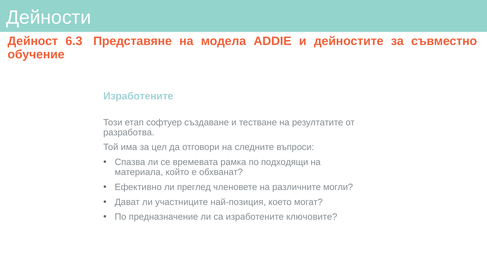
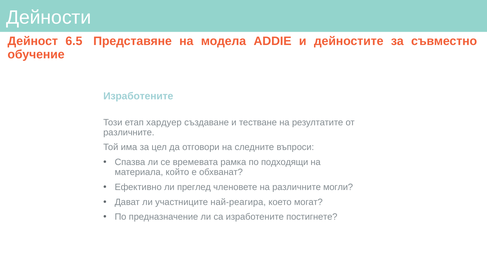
6.3: 6.3 -> 6.5 (74, 41)
софтуер: софтуер -> хардуер (164, 122)
разработва: разработва -> различните (129, 132)
най-позиция: най-позиция -> най-реагира (238, 202)
ключовите: ключовите -> постигнете (312, 217)
